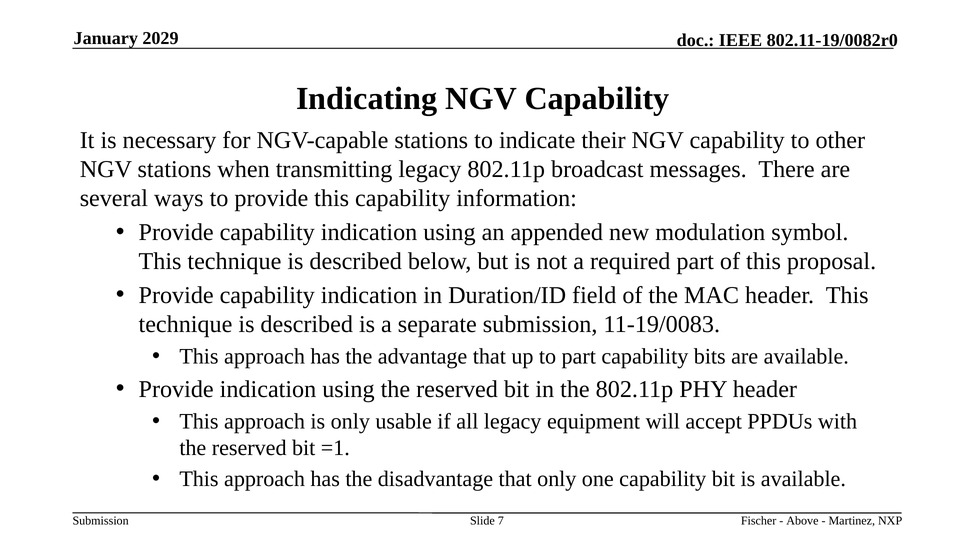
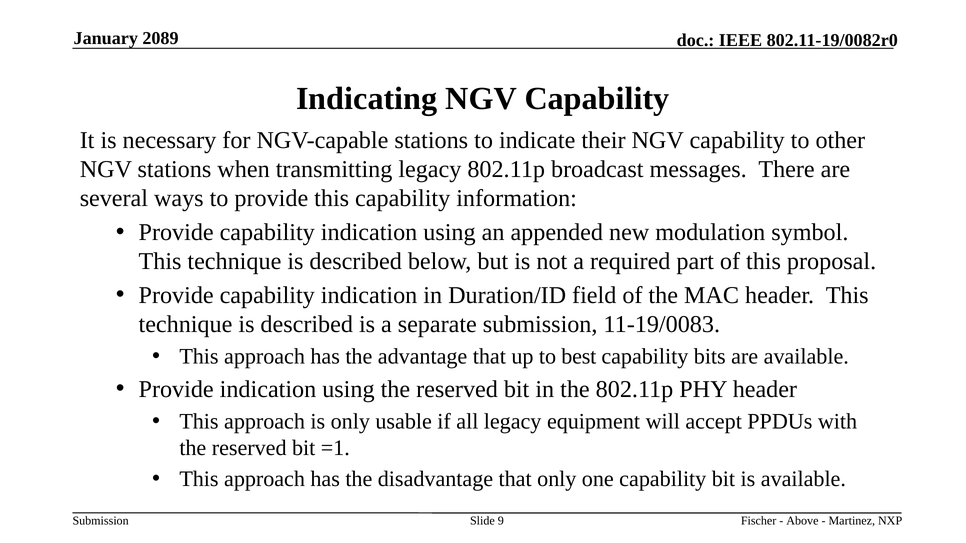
2029: 2029 -> 2089 (160, 38)
to part: part -> best (579, 357)
7: 7 -> 9 (501, 521)
